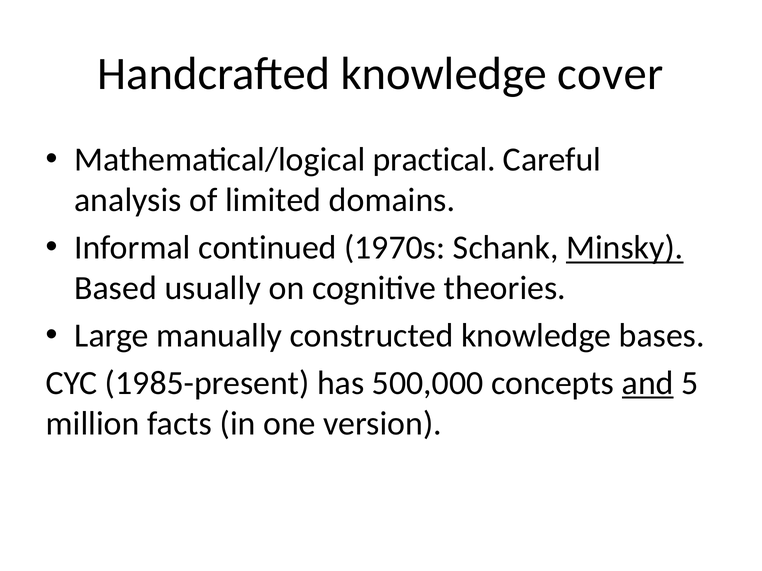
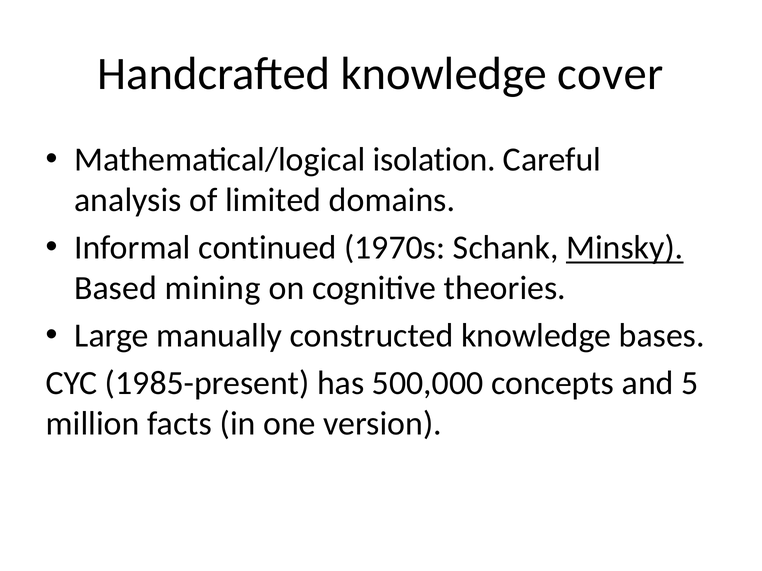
practical: practical -> isolation (434, 160)
usually: usually -> mining (213, 289)
and underline: present -> none (648, 383)
